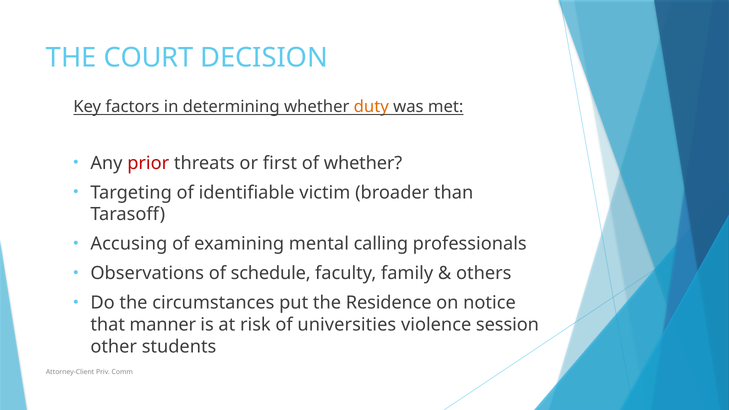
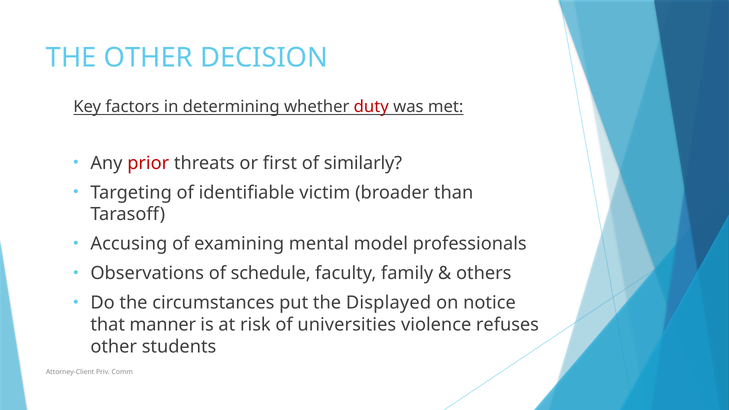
THE COURT: COURT -> OTHER (148, 57)
duty colour: orange -> red (371, 107)
of whether: whether -> similarly (363, 163)
calling: calling -> model (381, 244)
Residence: Residence -> Displayed (389, 303)
session: session -> refuses (507, 325)
